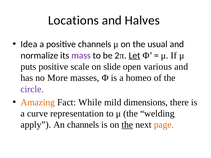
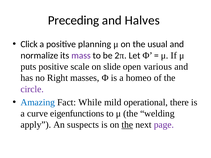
Locations: Locations -> Preceding (74, 20)
Idea: Idea -> Click (29, 44)
positive channels: channels -> planning (95, 44)
Let underline: present -> none (135, 56)
More: More -> Right (58, 78)
Amazing colour: orange -> blue (38, 102)
dimensions: dimensions -> operational (146, 102)
representation: representation -> eigenfunctions (77, 114)
An channels: channels -> suspects (83, 125)
page colour: orange -> purple (164, 125)
